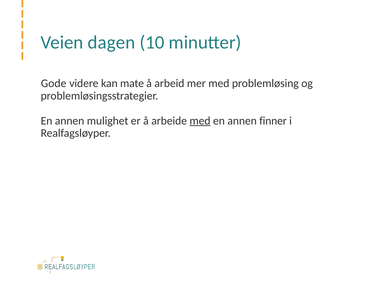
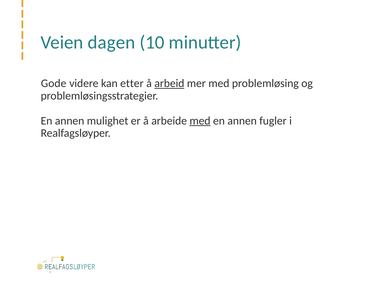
mate: mate -> etter (132, 83)
arbeid underline: none -> present (169, 83)
finner: finner -> fugler (273, 121)
